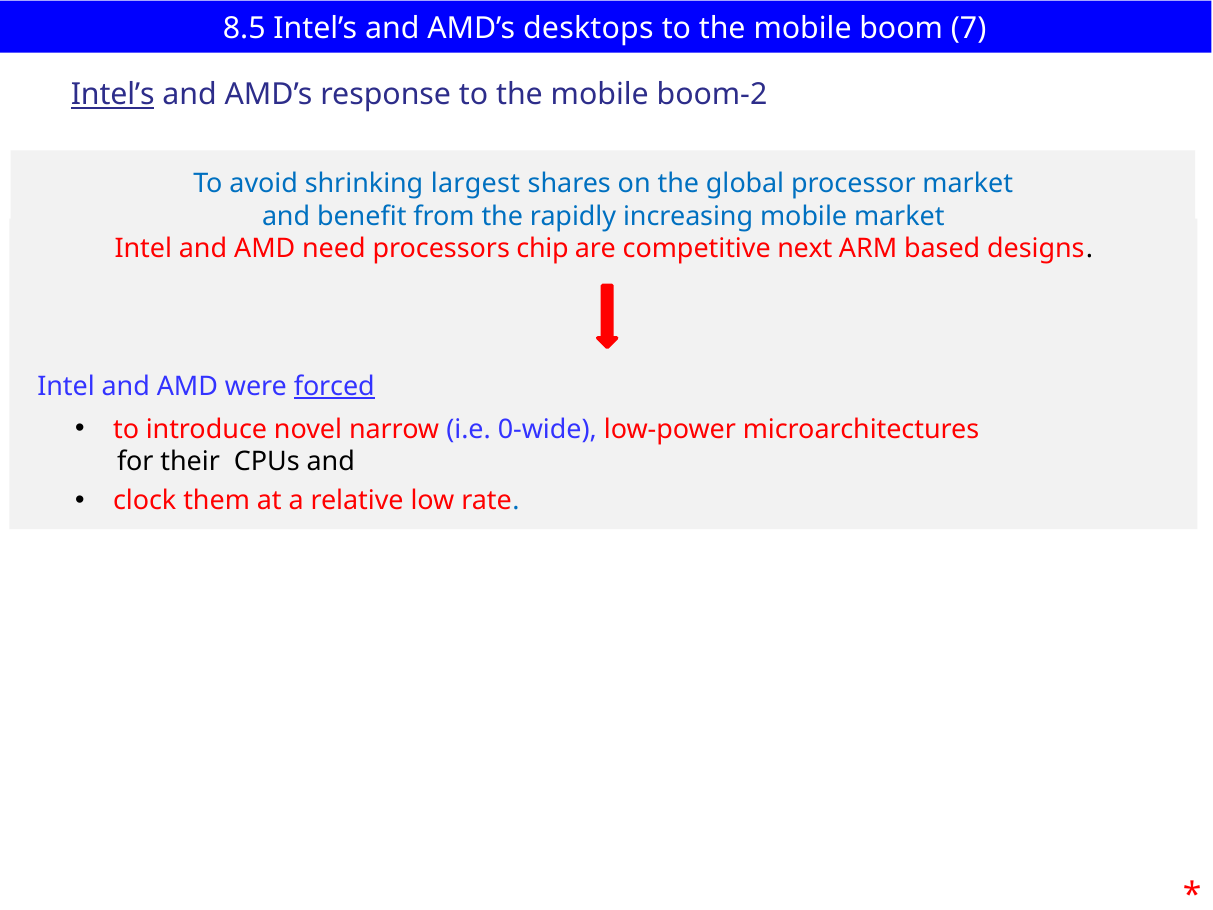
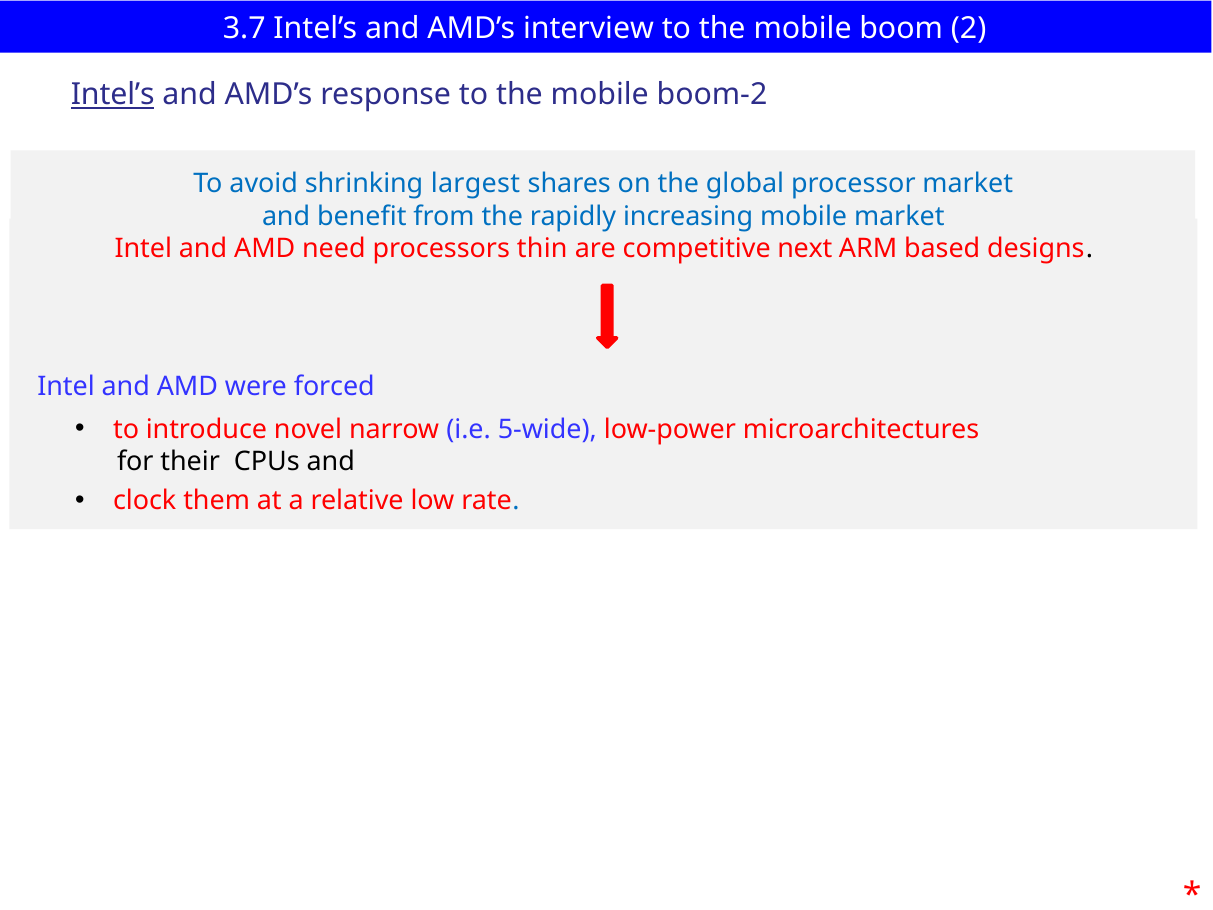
8.5: 8.5 -> 3.7 (244, 29)
desktops: desktops -> interview (588, 29)
7: 7 -> 2 (969, 29)
chip: chip -> thin (542, 248)
forced underline: present -> none (334, 386)
0-wide: 0-wide -> 5-wide (547, 429)
